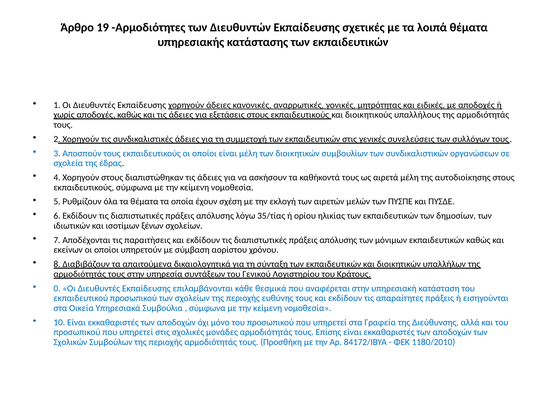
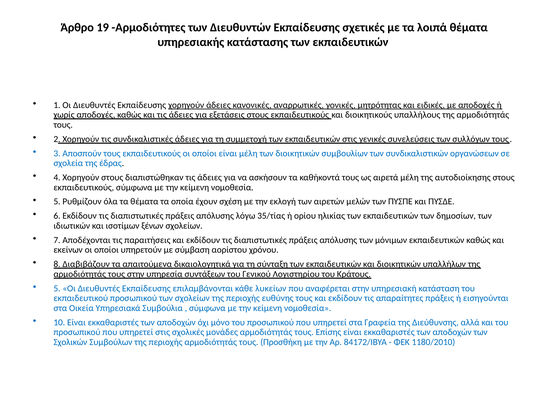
0: 0 -> 5 (57, 288)
θεσμικά: θεσμικά -> λυκείων (271, 288)
